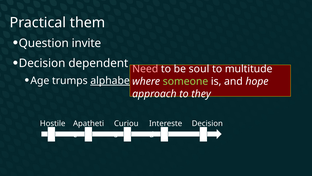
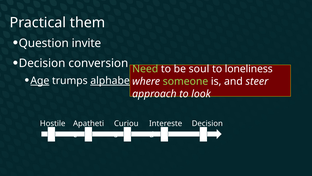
dependent: dependent -> conversion (98, 63)
Need colour: pink -> light green (145, 69)
multitude: multitude -> loneliness (249, 69)
Age underline: none -> present (40, 80)
hope: hope -> steer (257, 81)
they: they -> look (201, 94)
